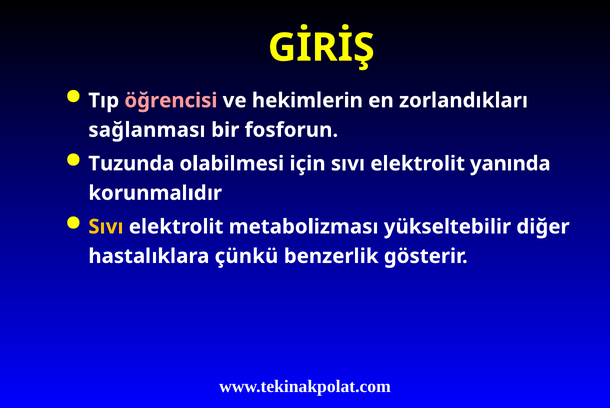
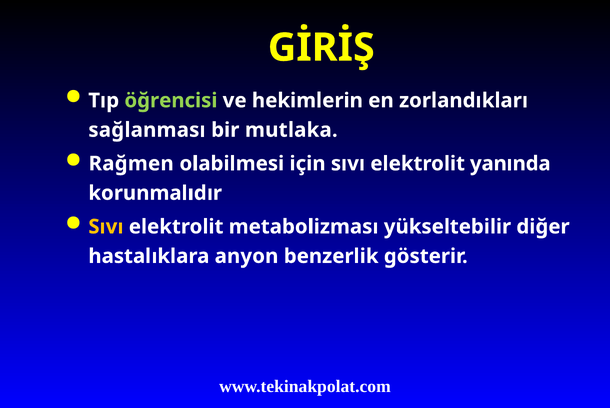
öğrencisi colour: pink -> light green (171, 101)
fosforun: fosforun -> mutlaka (291, 130)
Tuzunda: Tuzunda -> Rağmen (131, 164)
çünkü: çünkü -> anyon (247, 256)
